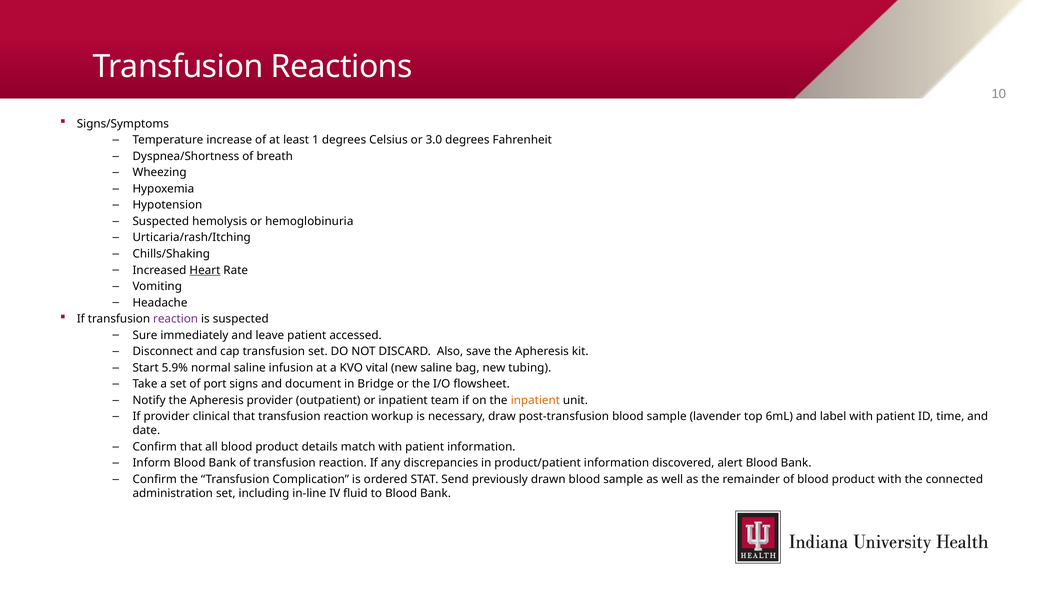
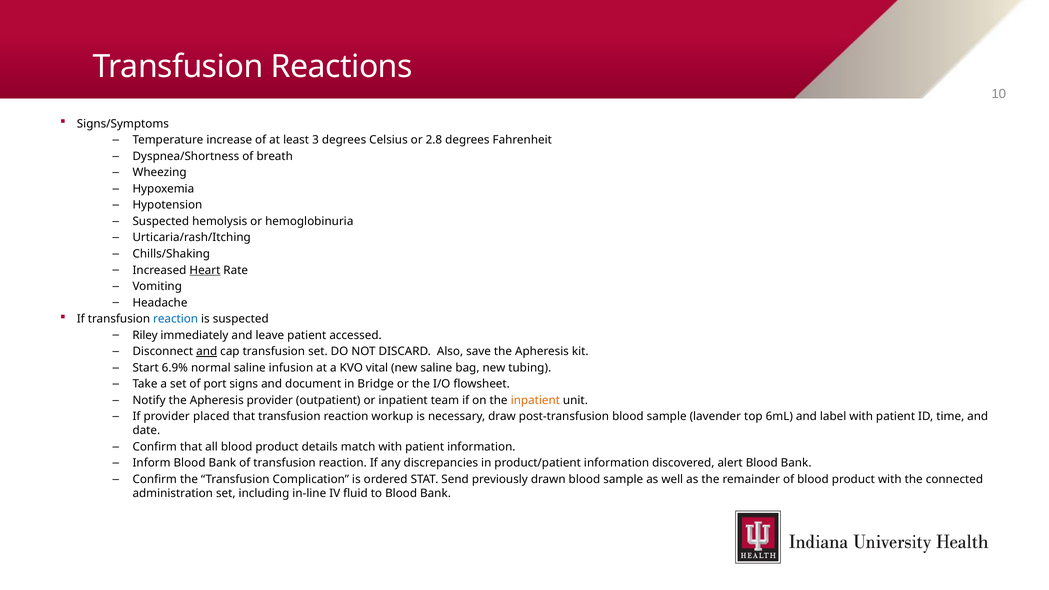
1: 1 -> 3 (315, 140)
3.0: 3.0 -> 2.8 (434, 140)
reaction colour: purple -> blue (176, 319)
Sure: Sure -> Riley (145, 335)
and underline: none -> present (207, 352)
5.9%: 5.9% -> 6.9% (175, 368)
clinical: clinical -> placed (211, 417)
